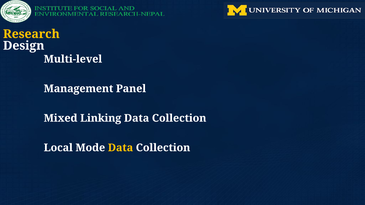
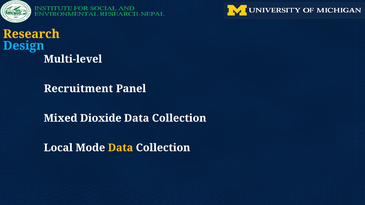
Design colour: white -> light blue (24, 46)
Management: Management -> Recruitment (78, 89)
Linking: Linking -> Dioxide (101, 118)
